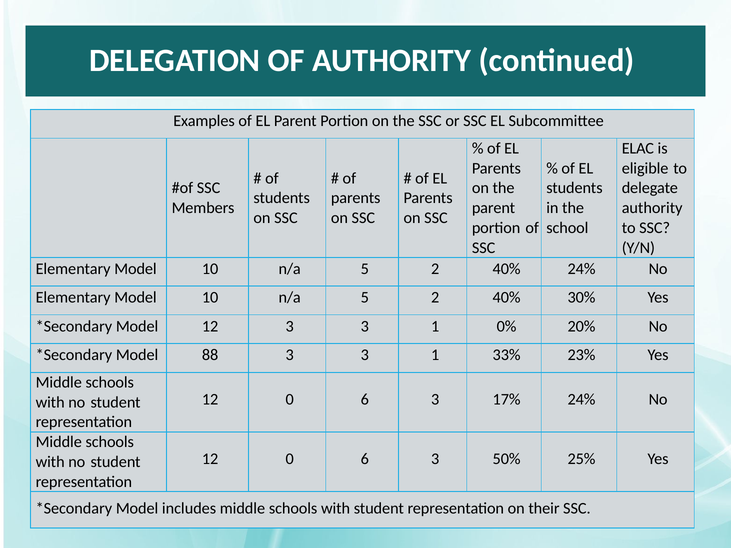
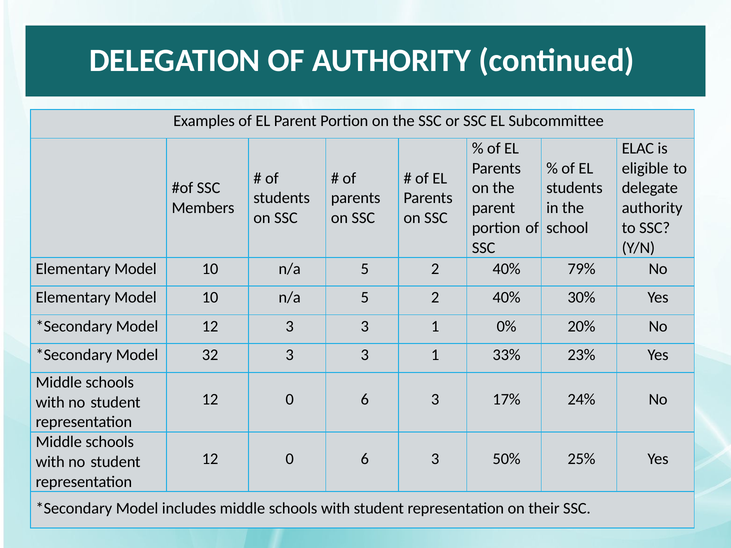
40% 24%: 24% -> 79% (582, 269)
88: 88 -> 32 (210, 355)
